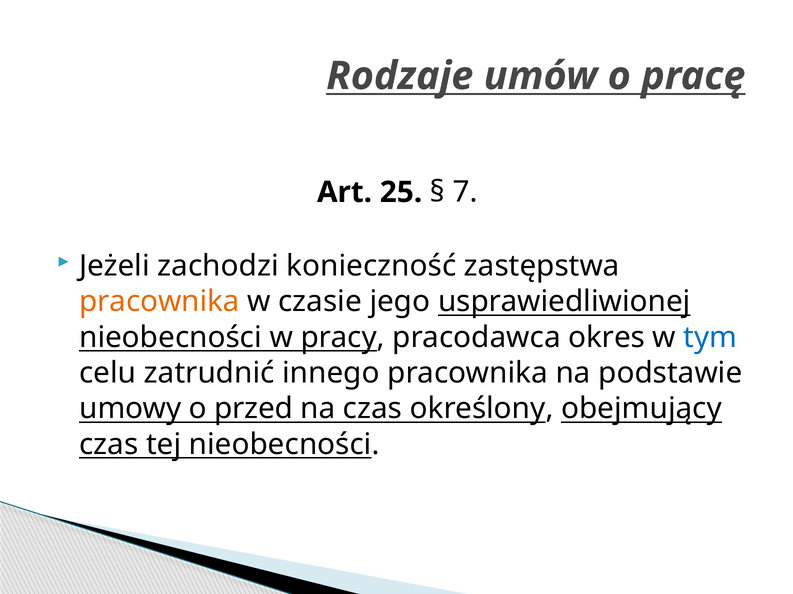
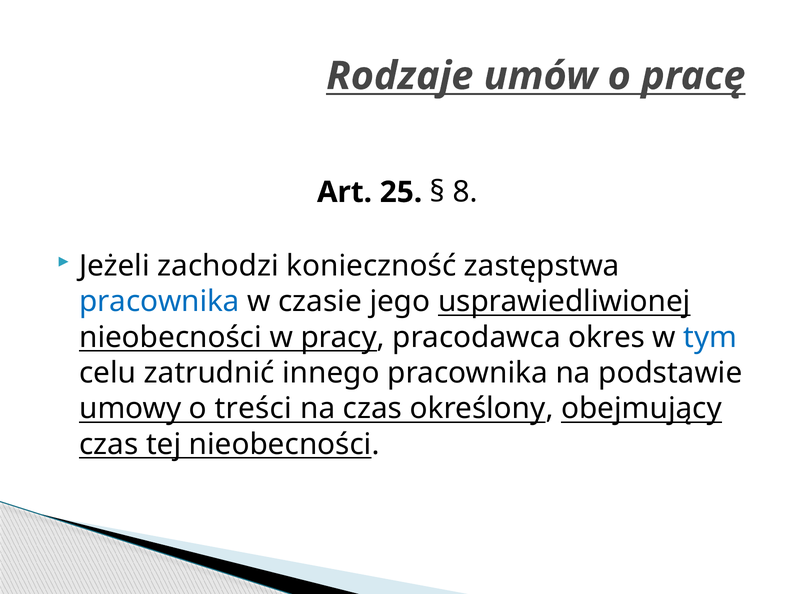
7: 7 -> 8 (465, 192)
pracownika colour: orange -> blue (159, 302)
przed: przed -> treści (253, 409)
